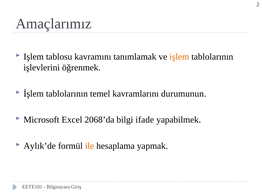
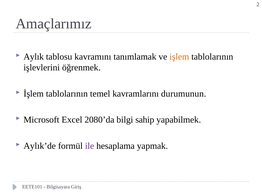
Işlem: Işlem -> Aylık (34, 57)
2068’da: 2068’da -> 2080’da (99, 120)
ifade: ifade -> sahip (145, 120)
ile colour: orange -> purple (90, 146)
